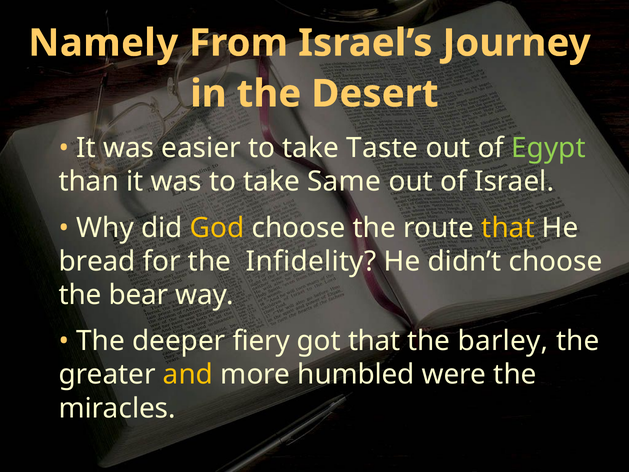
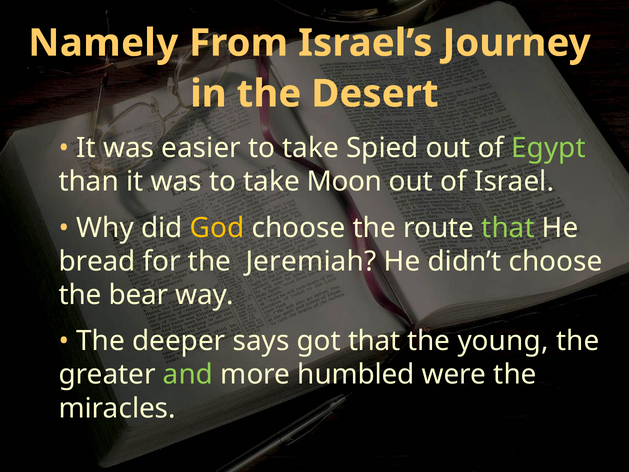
Taste: Taste -> Spied (382, 148)
Same: Same -> Moon (344, 182)
that colour: yellow -> light green (508, 228)
Infidelity: Infidelity -> Jeremiah (311, 261)
fiery: fiery -> says (261, 341)
barley: barley -> young (503, 341)
and colour: yellow -> light green (188, 375)
